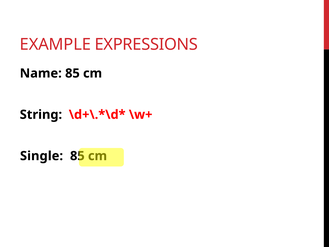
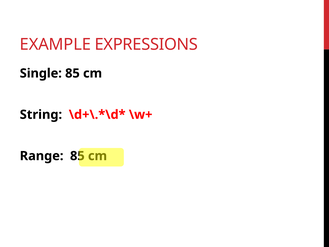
Name: Name -> Single (41, 73)
Single: Single -> Range (42, 156)
